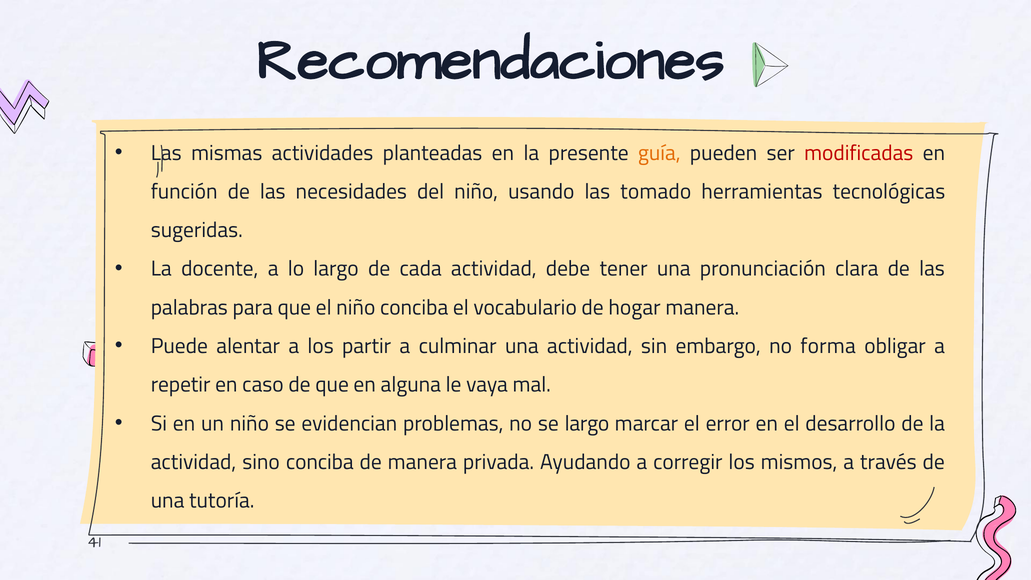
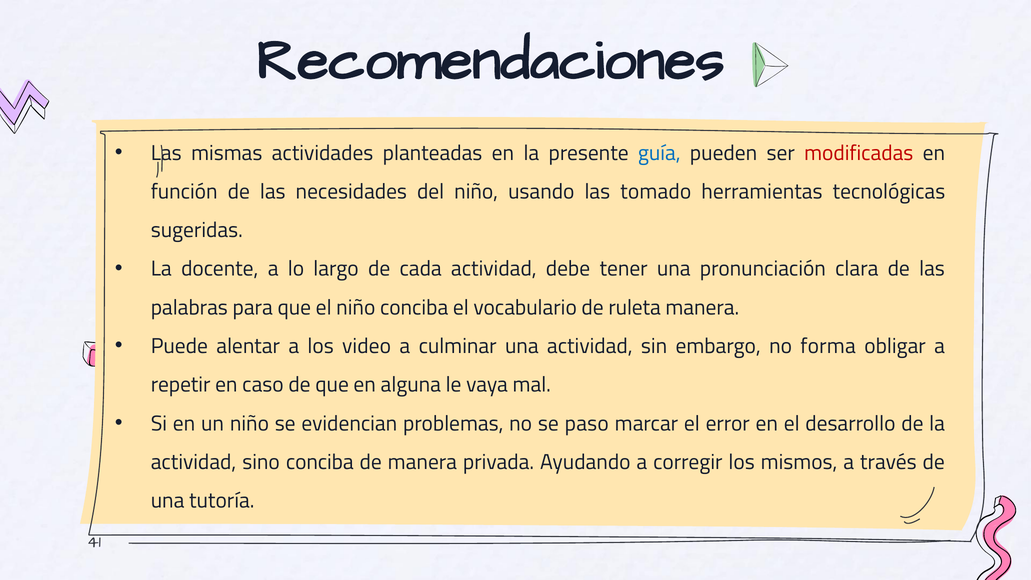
guía colour: orange -> blue (659, 153)
hogar: hogar -> ruleta (635, 307)
partir: partir -> video (367, 346)
se largo: largo -> paso (587, 423)
